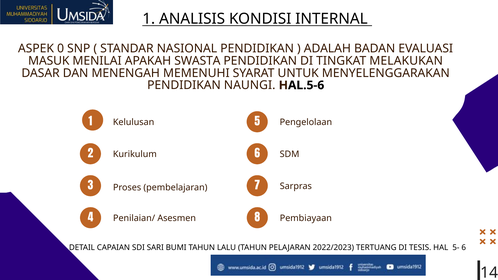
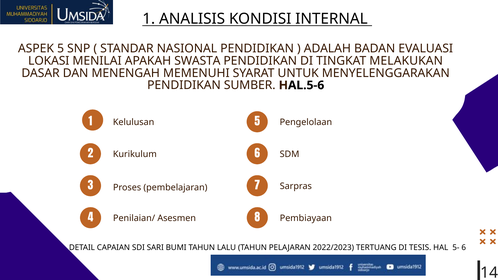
ASPEK 0: 0 -> 5 (61, 49)
MASUK: MASUK -> LOKASI (49, 61)
NAUNGI: NAUNGI -> SUMBER (250, 85)
